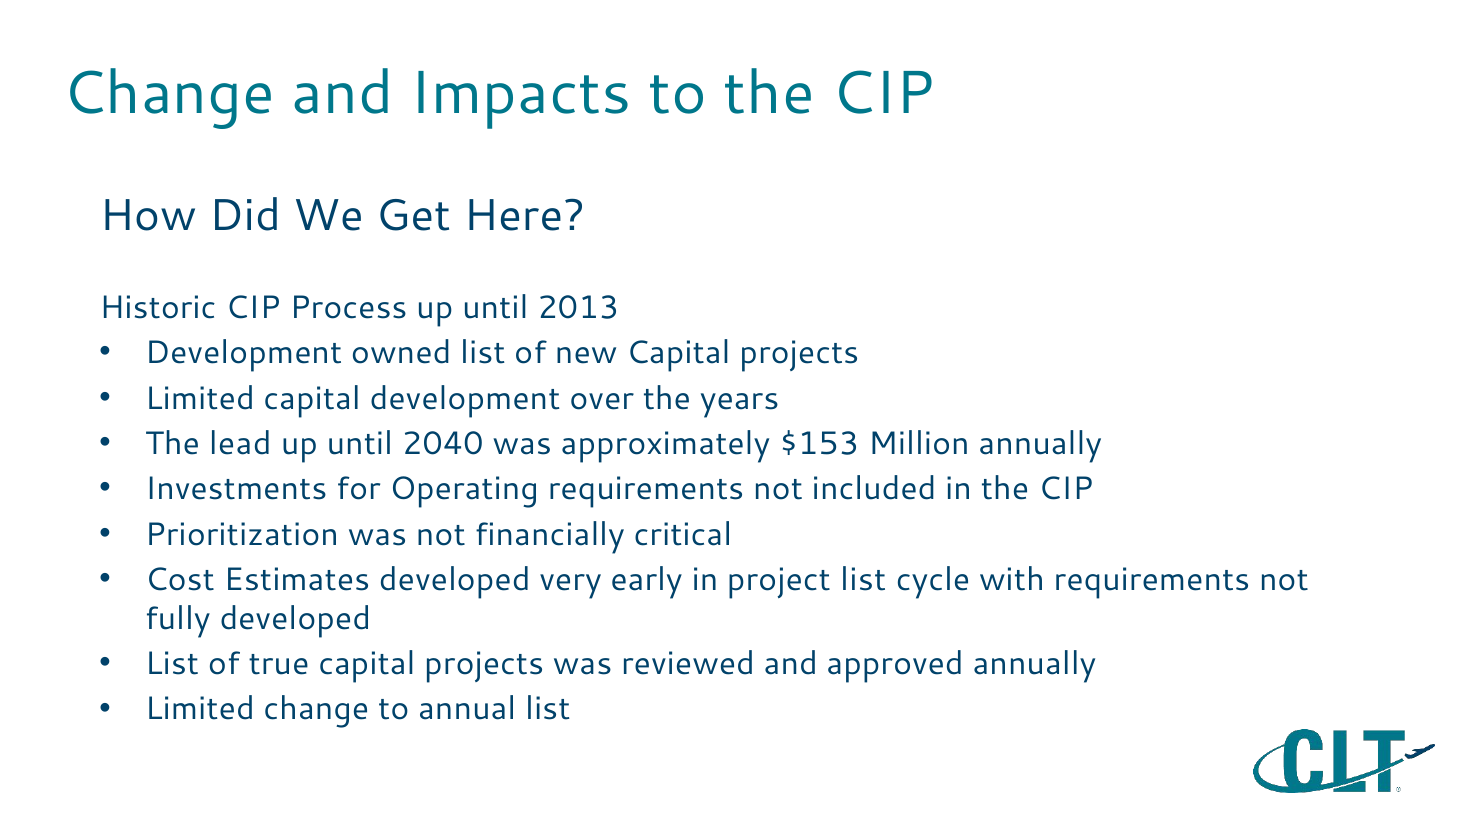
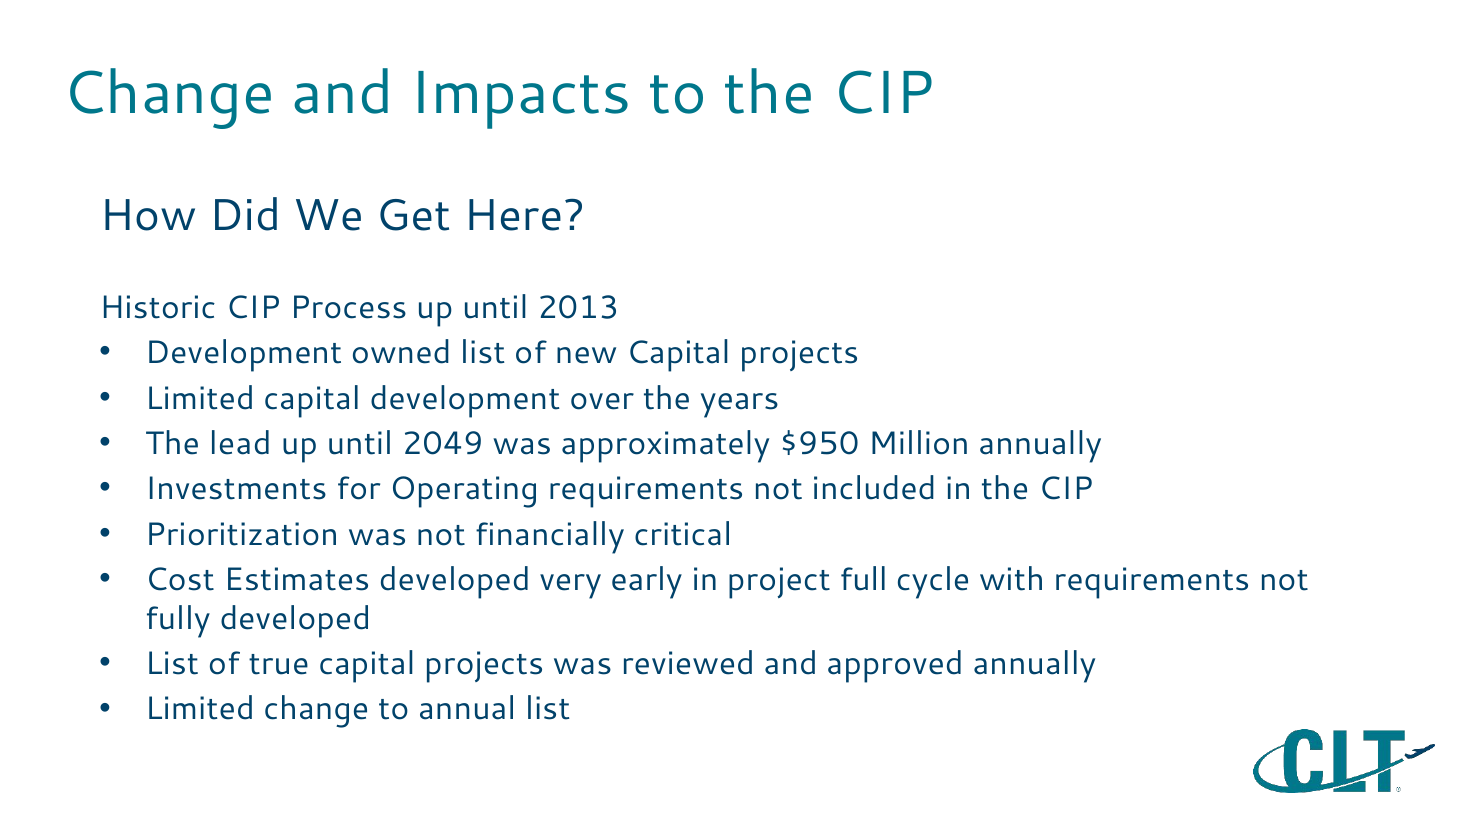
2040: 2040 -> 2049 (443, 443)
$153: $153 -> $950 (819, 443)
project list: list -> full (864, 579)
